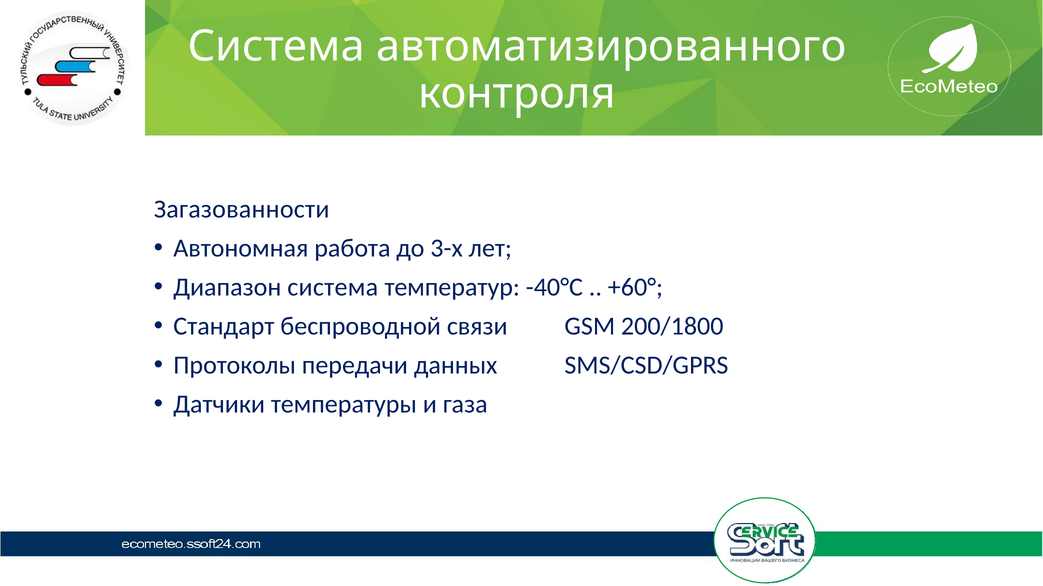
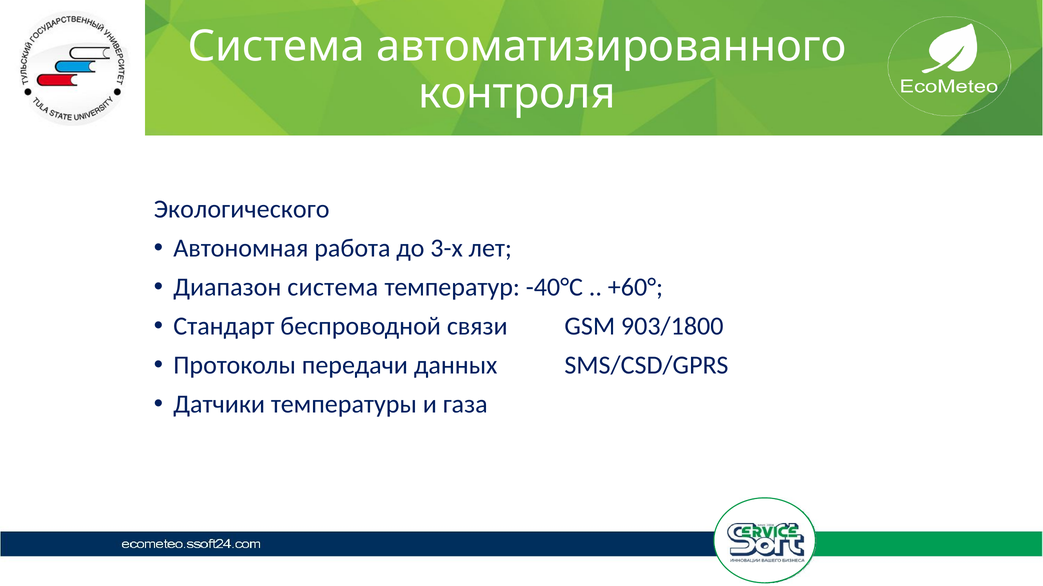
Загазованности: Загазованности -> Экологического (242, 209)
200/1800: 200/1800 -> 903/1800 (672, 326)
